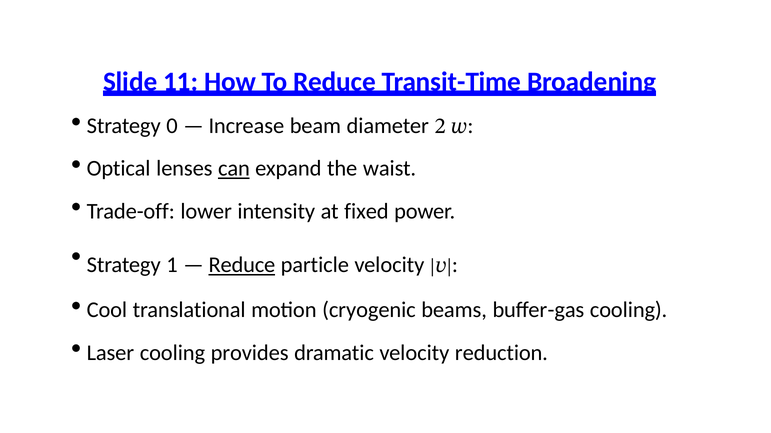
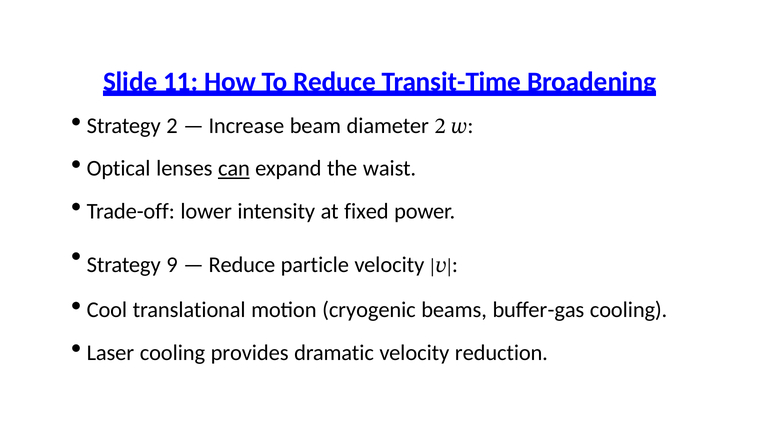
Strategy 0: 0 -> 2 (172, 126)
1: 1 -> 9 (172, 265)
Reduce underline: present -> none (242, 265)
